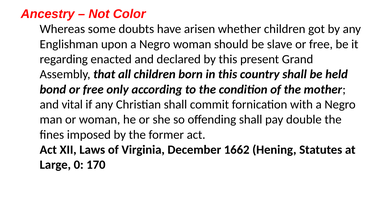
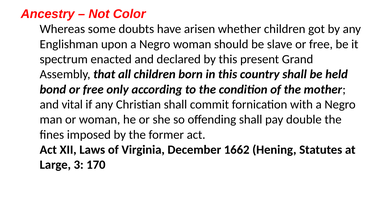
regarding: regarding -> spectrum (64, 59)
0: 0 -> 3 (79, 165)
